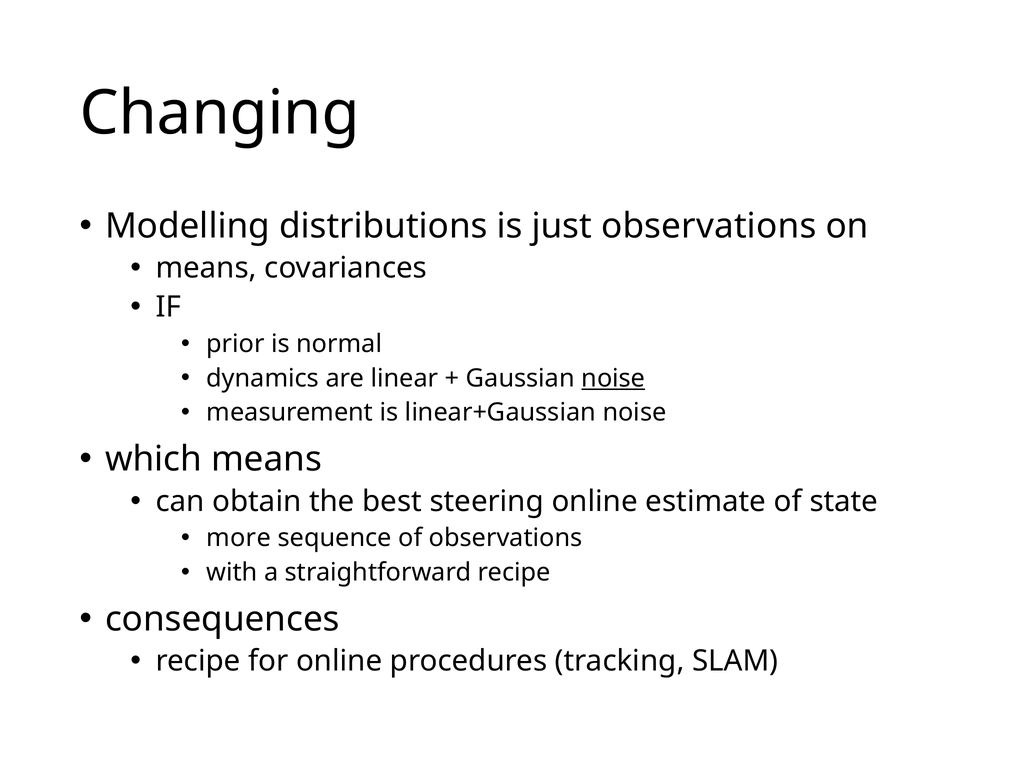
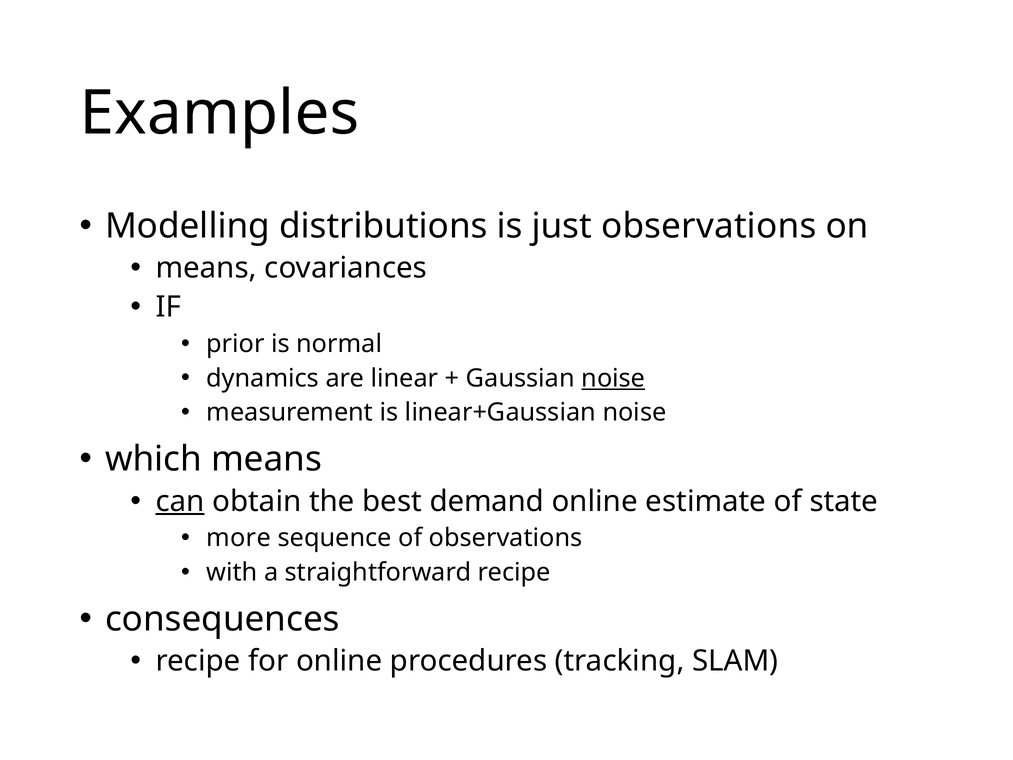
Changing: Changing -> Examples (220, 113)
can underline: none -> present (180, 501)
steering: steering -> demand (487, 501)
